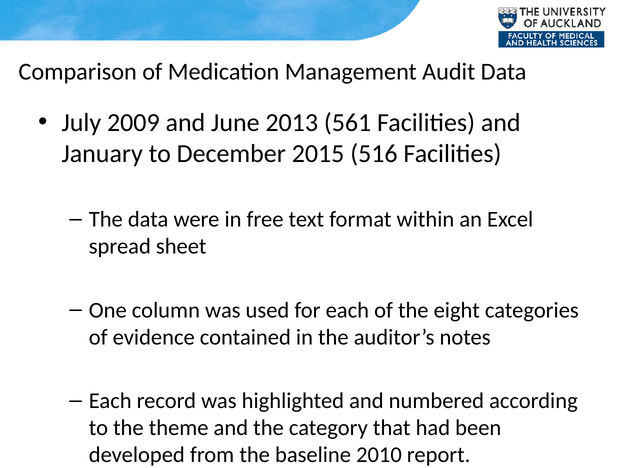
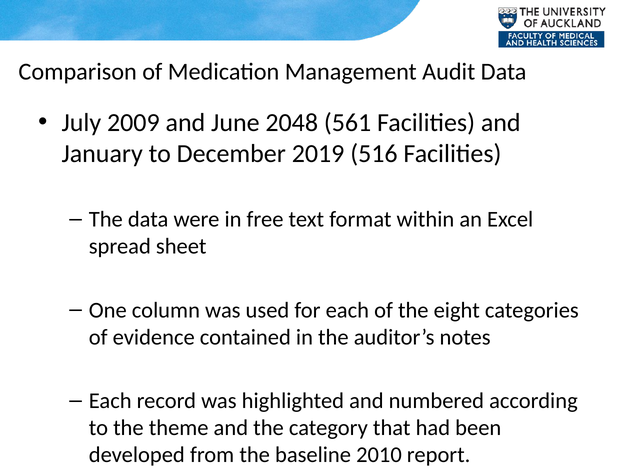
2013: 2013 -> 2048 (292, 122)
2015: 2015 -> 2019 (318, 154)
